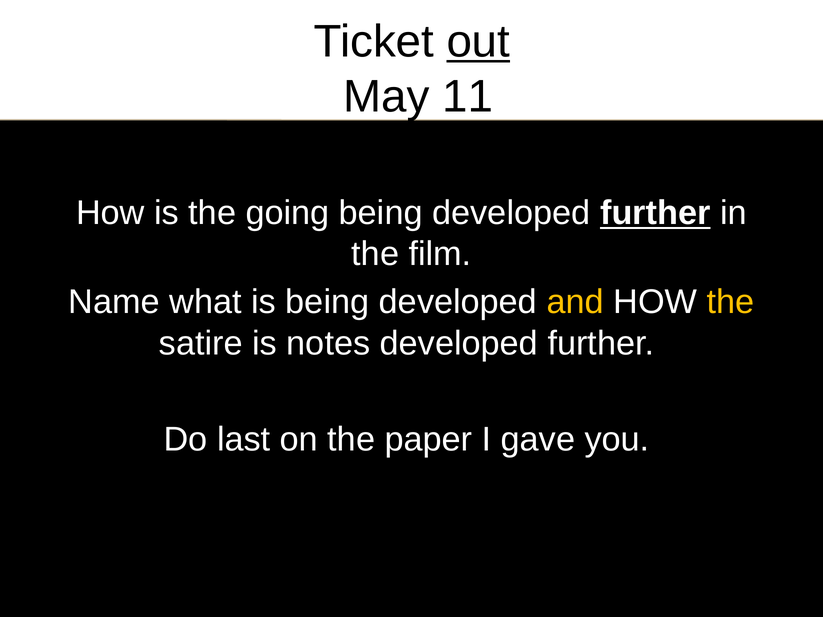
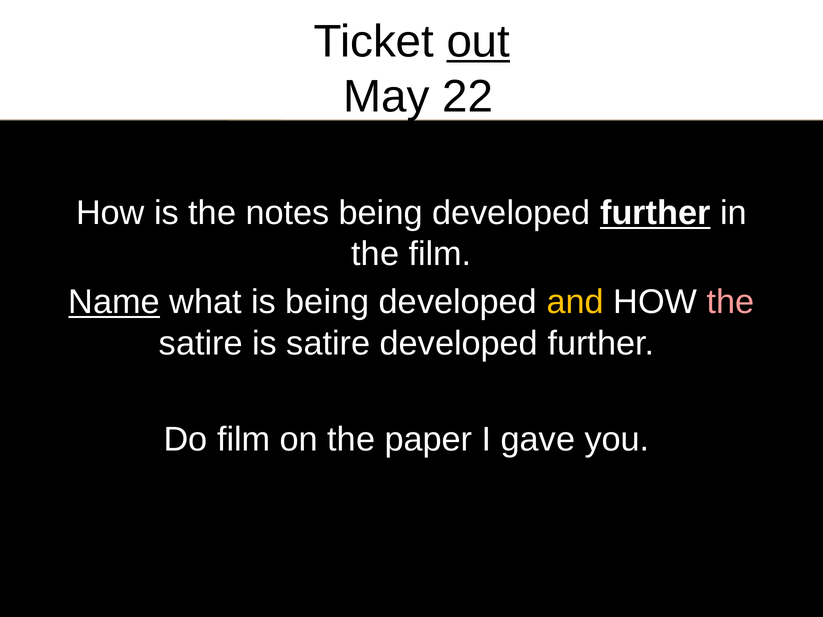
11: 11 -> 22 (468, 97)
going: going -> notes (287, 213)
Name underline: none -> present (114, 302)
the colour: yellow -> pink (730, 302)
is notes: notes -> satire (328, 343)
Do last: last -> film (244, 439)
